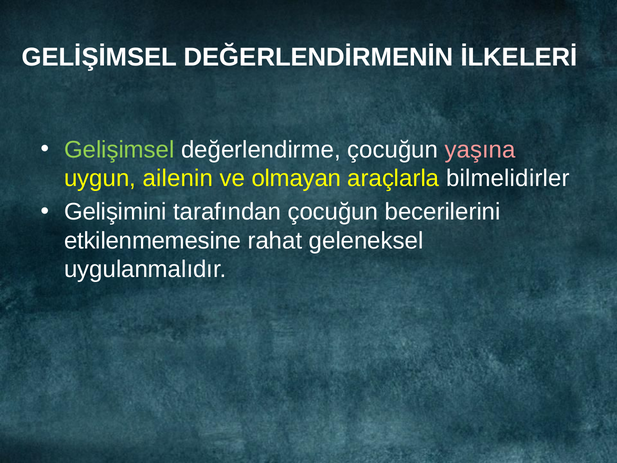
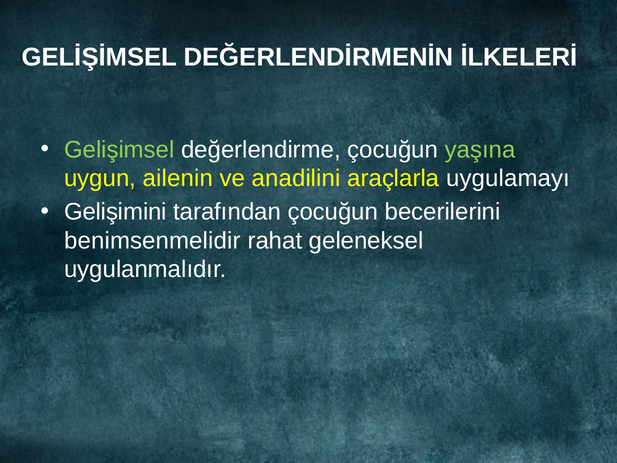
yaşına colour: pink -> light green (480, 150)
olmayan: olmayan -> anadilini (296, 178)
bilmelidirler: bilmelidirler -> uygulamayı (508, 178)
etkilenmemesine: etkilenmemesine -> benimsenmelidir (153, 241)
